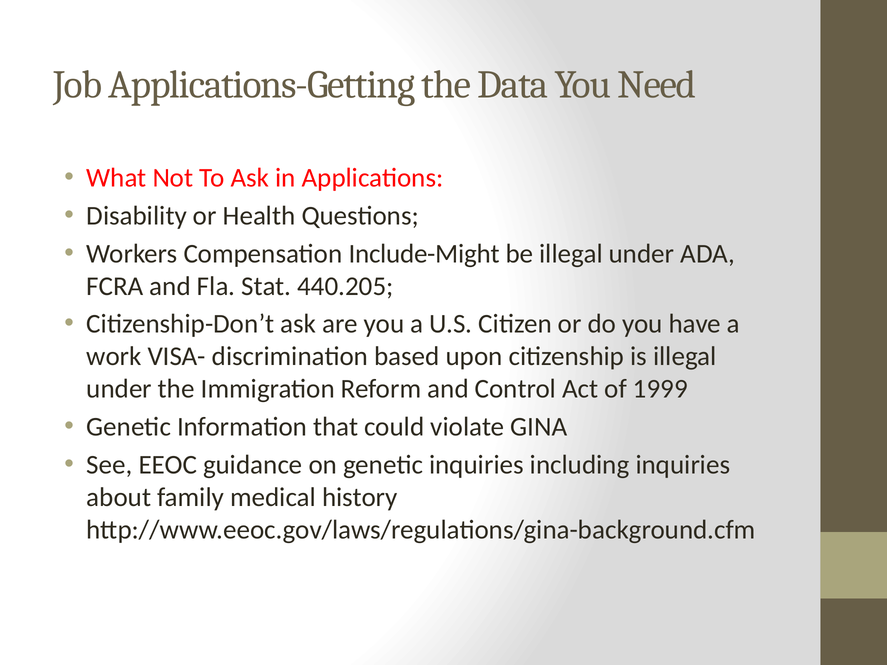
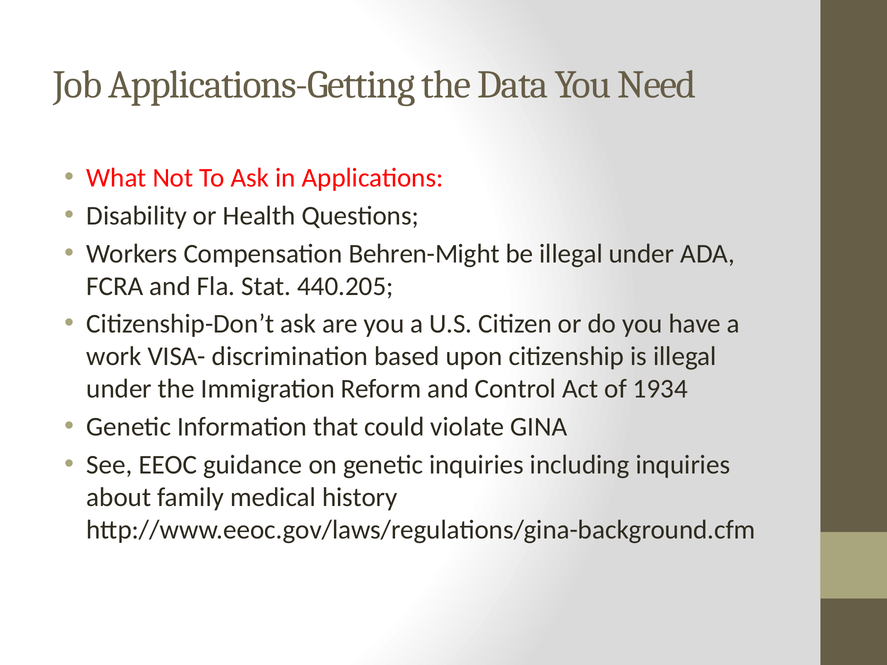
Include-Might: Include-Might -> Behren-Might (424, 254)
1999: 1999 -> 1934 (660, 389)
